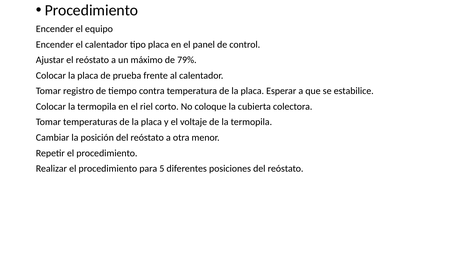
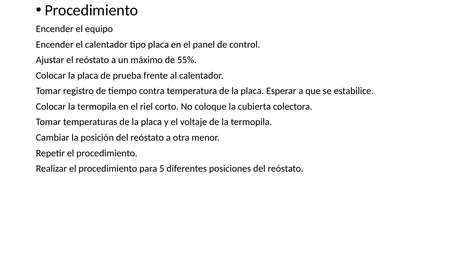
79%: 79% -> 55% (187, 60)
